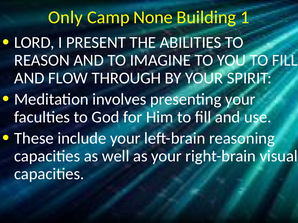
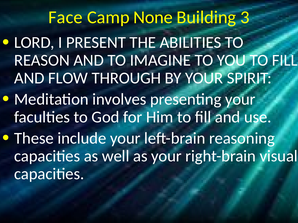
Only: Only -> Face (65, 17)
1: 1 -> 3 (245, 17)
